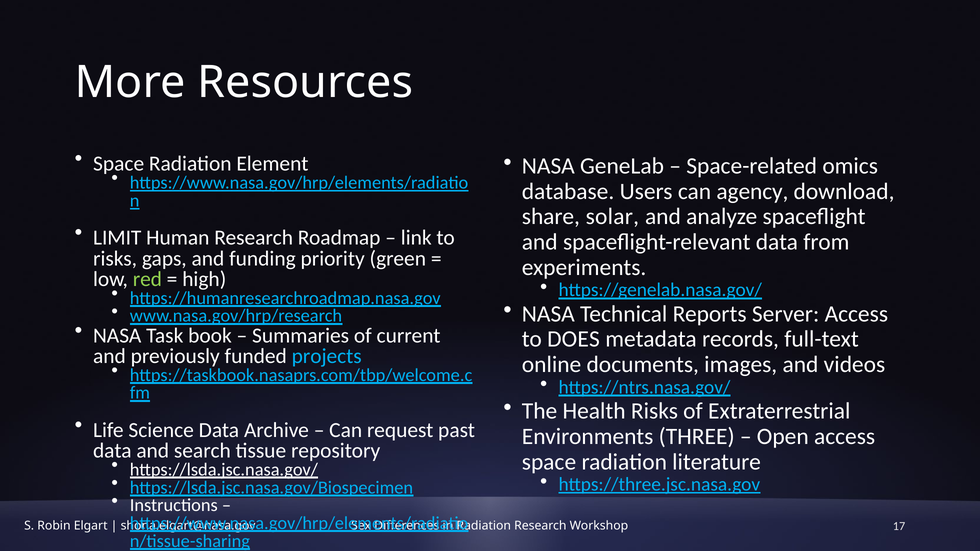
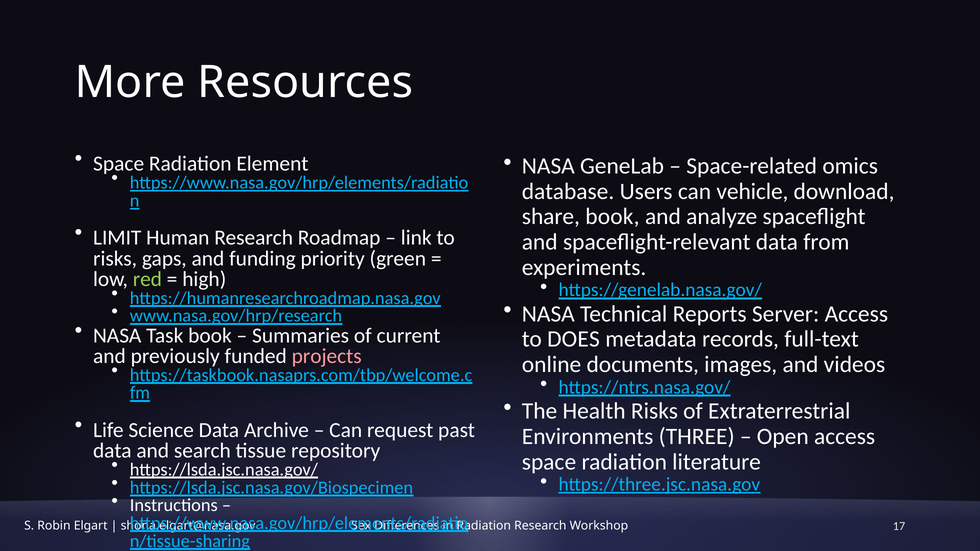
agency: agency -> vehicle (752, 191)
share solar: solar -> book (612, 217)
projects colour: light blue -> pink (327, 356)
